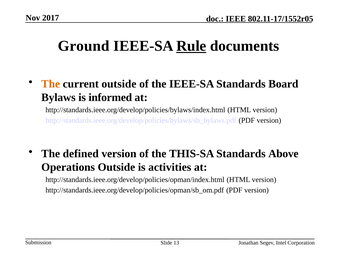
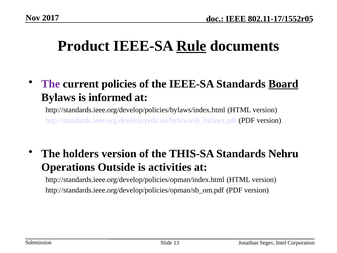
Ground: Ground -> Product (84, 46)
The colour: orange -> purple (51, 84)
current outside: outside -> policies (119, 84)
Board underline: none -> present (283, 84)
defined: defined -> holders (81, 154)
Above: Above -> Nehru (283, 154)
